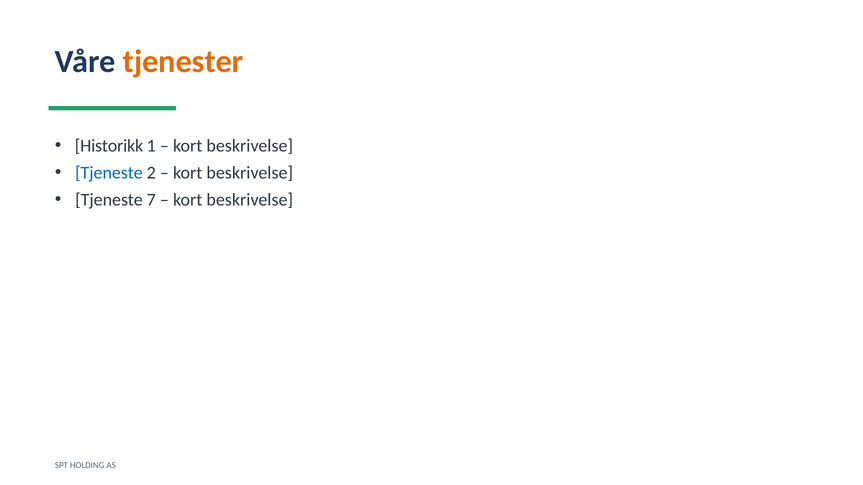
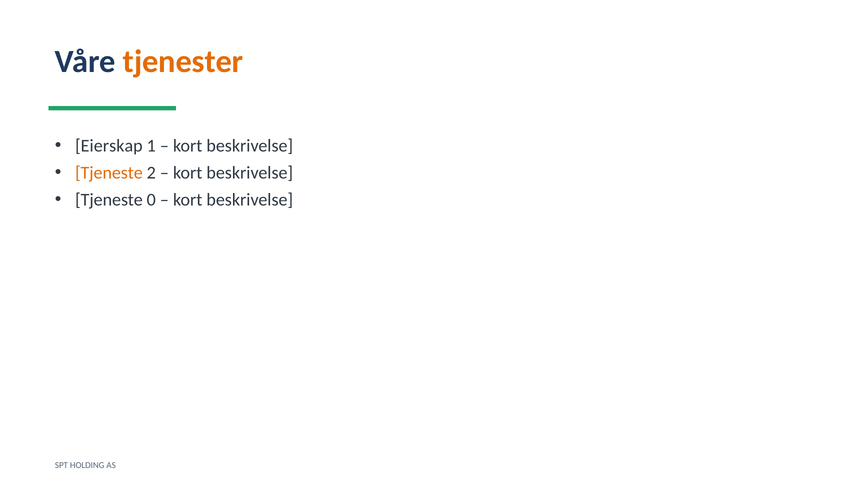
Historikk: Historikk -> Eierskap (109, 146)
Tjeneste colour: blue -> orange (109, 173)
7: 7 -> 0 (151, 200)
